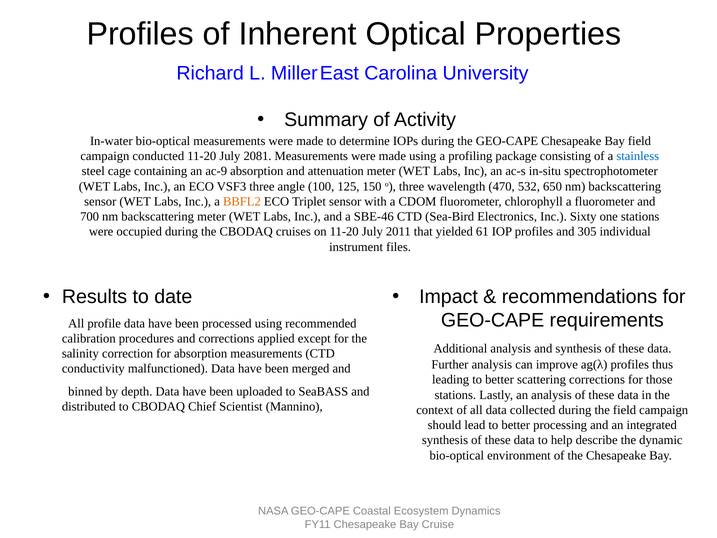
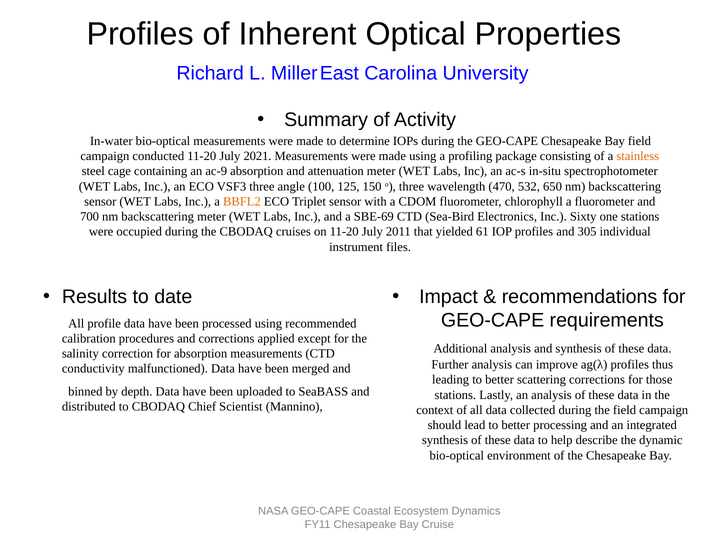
2081: 2081 -> 2021 (258, 156)
stainless colour: blue -> orange (638, 156)
SBE-46: SBE-46 -> SBE-69 (374, 217)
